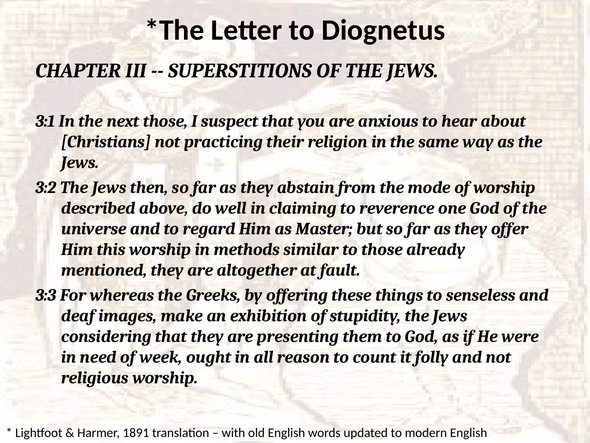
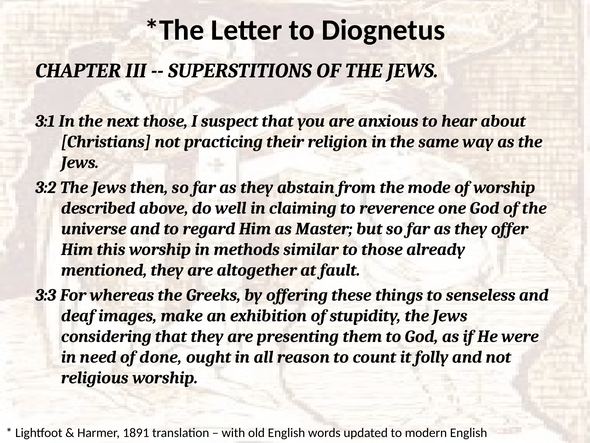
week: week -> done (161, 357)
